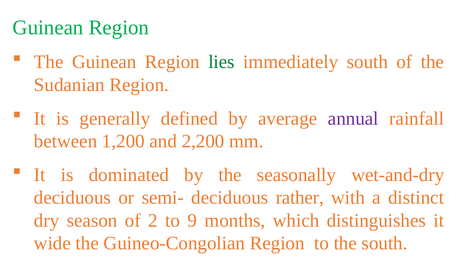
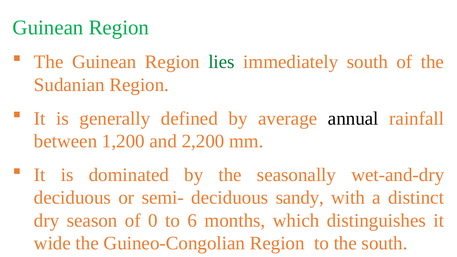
annual colour: purple -> black (353, 118)
rather: rather -> sandy (300, 198)
2: 2 -> 0 (153, 221)
9: 9 -> 6 (192, 221)
